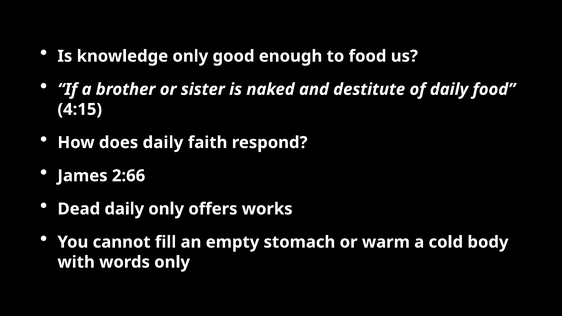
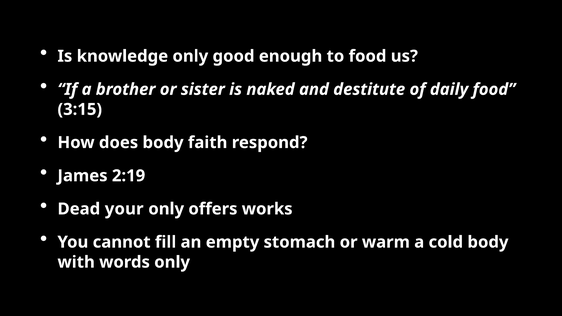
4:15: 4:15 -> 3:15 (80, 109)
does daily: daily -> body (163, 143)
2:66: 2:66 -> 2:19 (129, 176)
Dead daily: daily -> your (124, 209)
